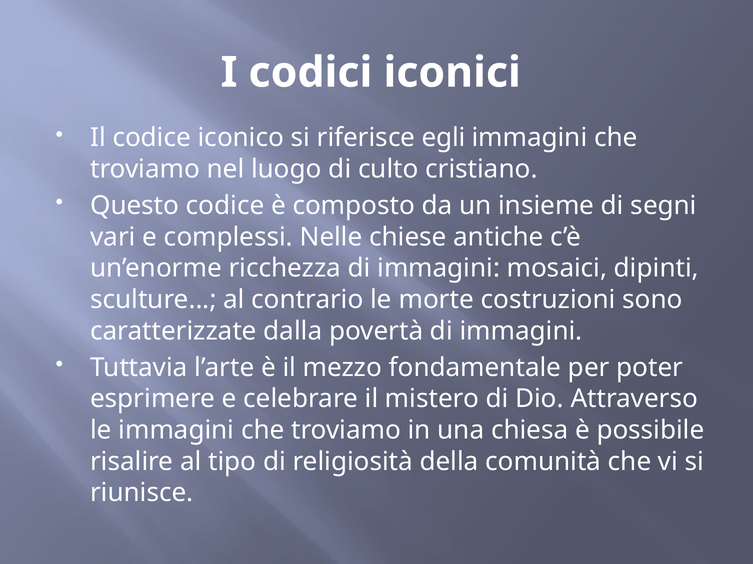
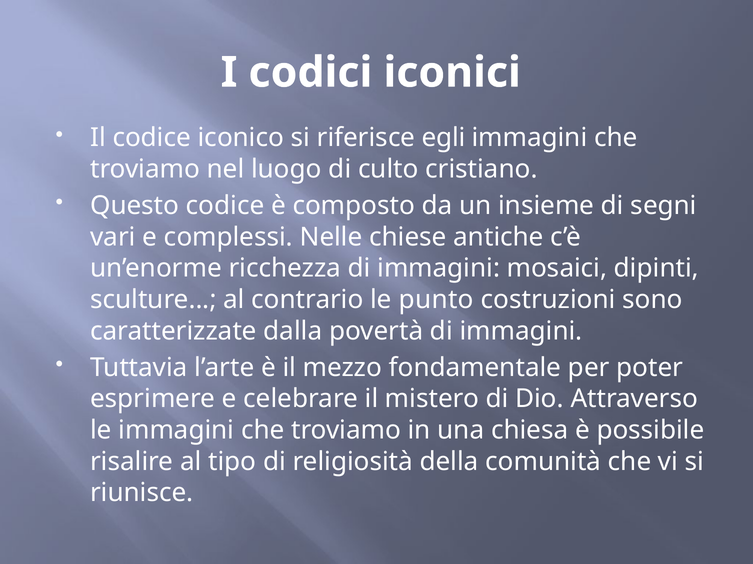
morte: morte -> punto (436, 300)
